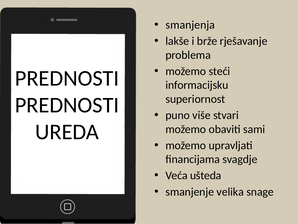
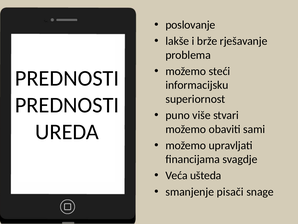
smanjenja: smanjenja -> poslovanje (190, 25)
velika: velika -> pisači (230, 191)
